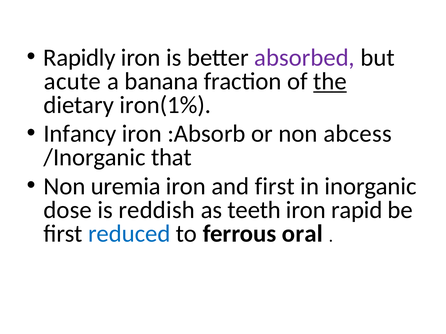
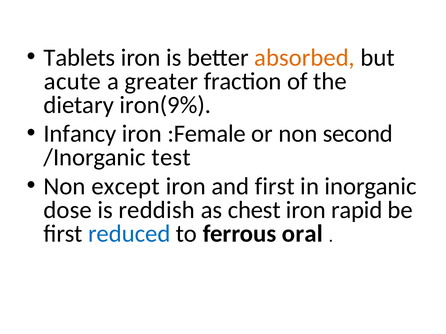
Rapidly: Rapidly -> Tablets (79, 58)
absorbed colour: purple -> orange (305, 58)
banana: banana -> greater (161, 81)
the underline: present -> none (330, 81)
iron(1%: iron(1% -> iron(9% (165, 105)
:Absorb: :Absorb -> :Female (207, 134)
abcess: abcess -> second (358, 134)
that: that -> test (171, 158)
uremia: uremia -> except (126, 186)
teeth: teeth -> chest (254, 210)
